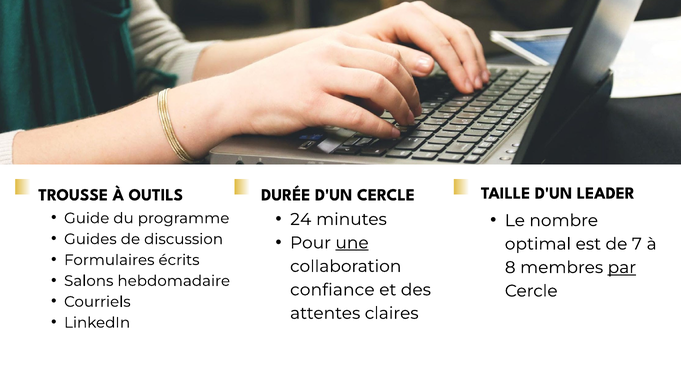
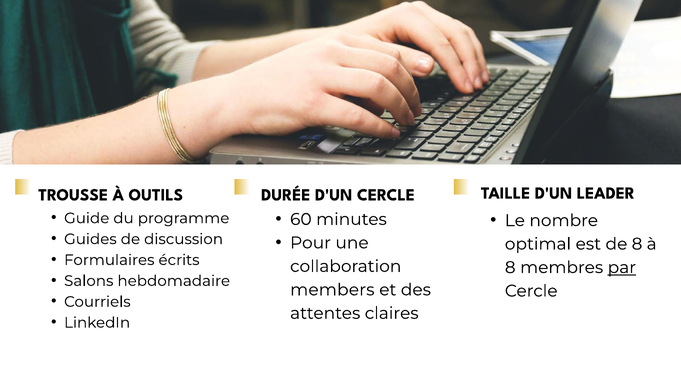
24: 24 -> 60 (301, 219)
une underline: present -> none (352, 243)
de 7: 7 -> 8 (637, 244)
confiance: confiance -> members (332, 290)
